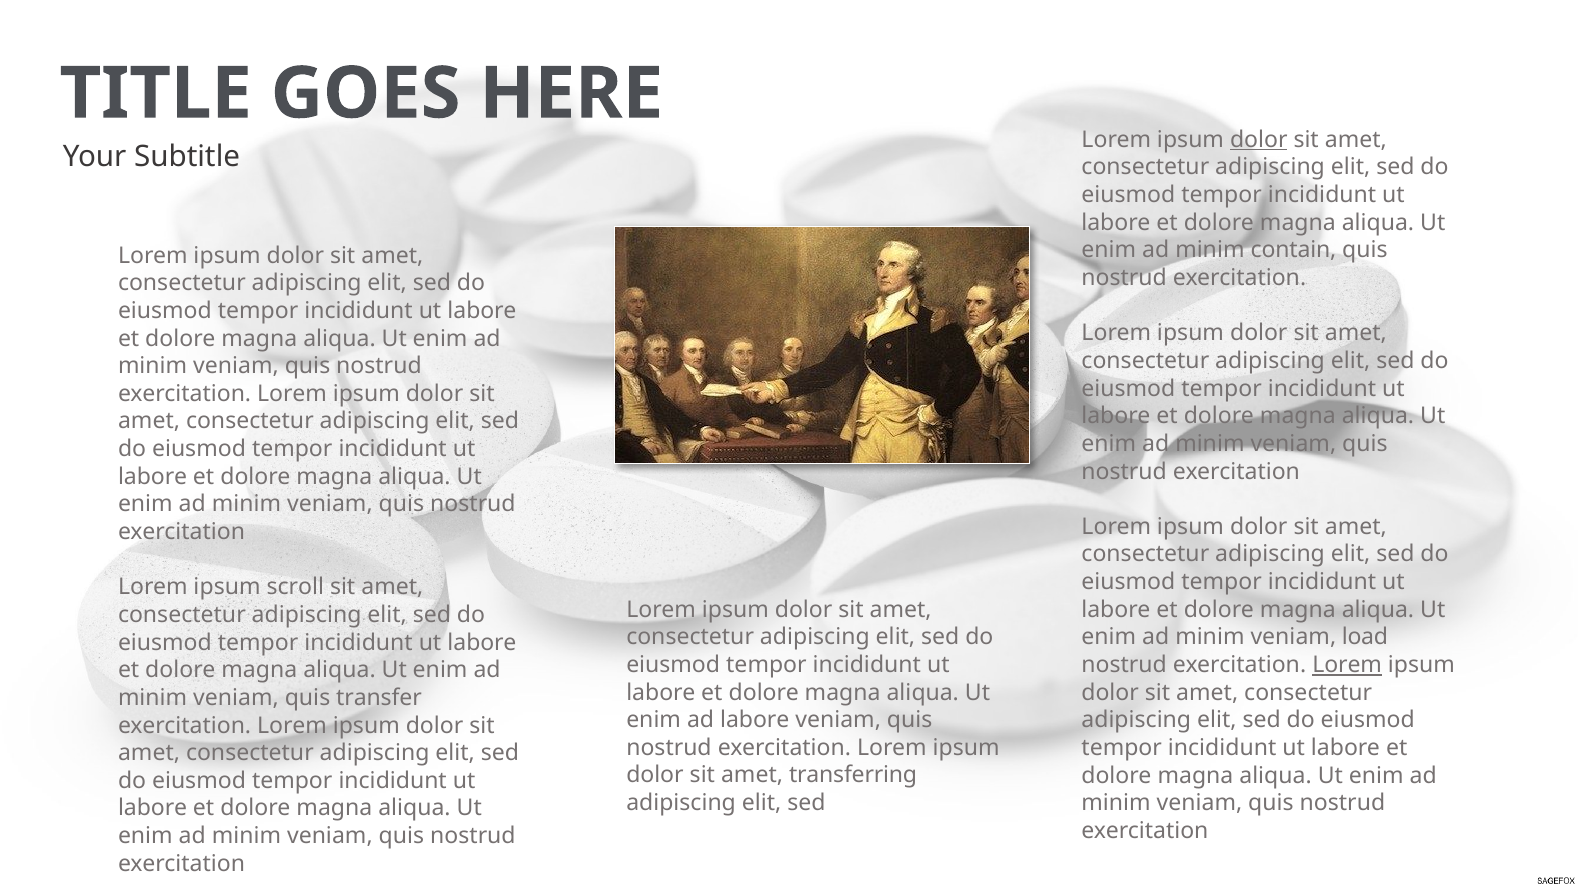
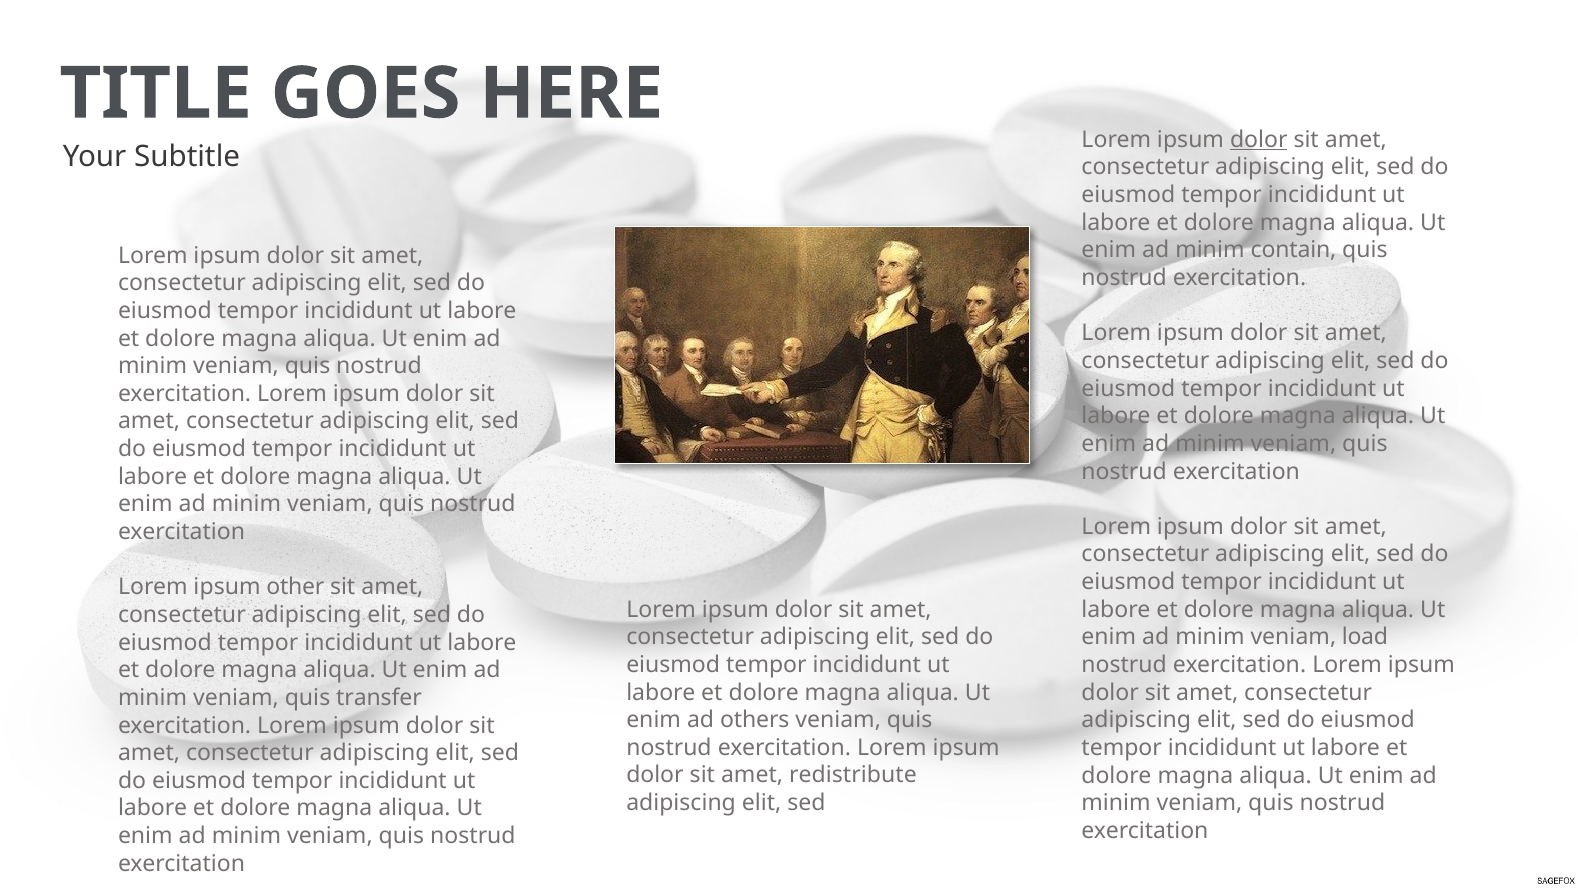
scroll: scroll -> other (295, 587)
Lorem underline: present -> none (1347, 665)
ad labore: labore -> others (755, 720)
transferring: transferring -> redistribute (853, 775)
